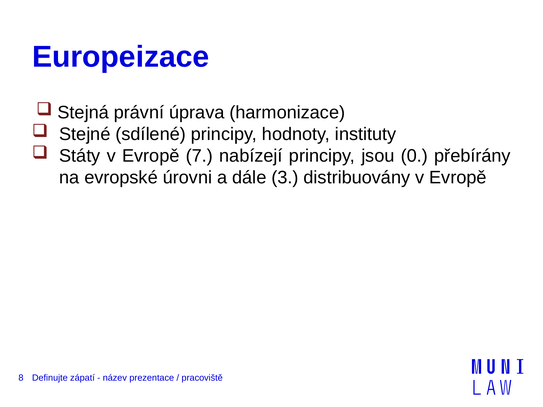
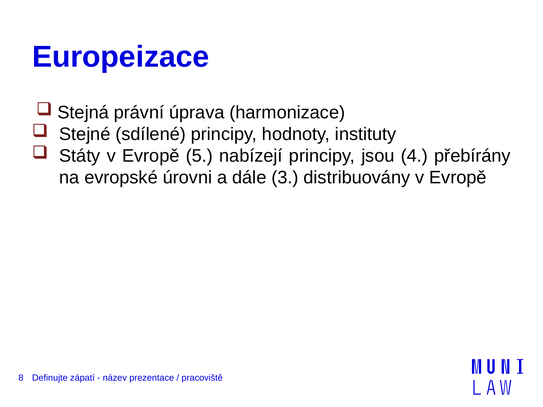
7: 7 -> 5 (199, 156)
0: 0 -> 4 (414, 156)
